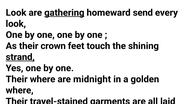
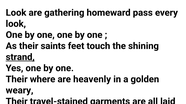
gathering underline: present -> none (64, 13)
send: send -> pass (143, 13)
their crown: crown -> saints (53, 46)
midnight: midnight -> heavenly (92, 80)
where: where -> weary (20, 91)
